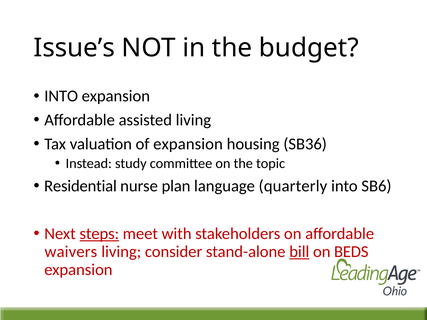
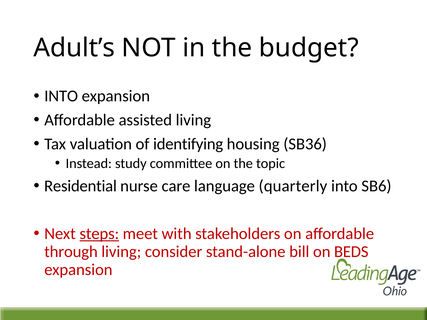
Issue’s: Issue’s -> Adult’s (74, 48)
of expansion: expansion -> identifying (188, 144)
plan: plan -> care (176, 186)
waivers: waivers -> through (71, 252)
bill underline: present -> none (299, 252)
